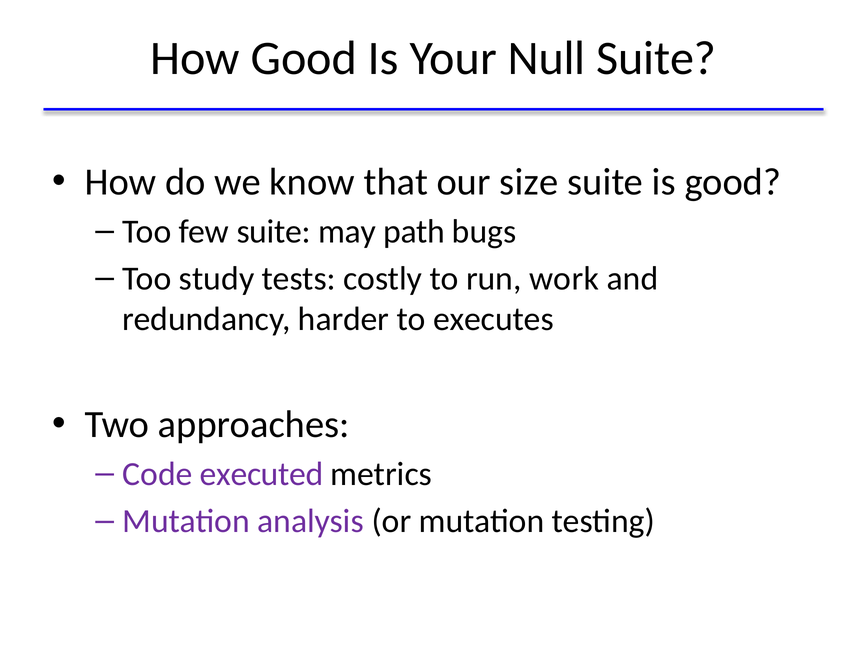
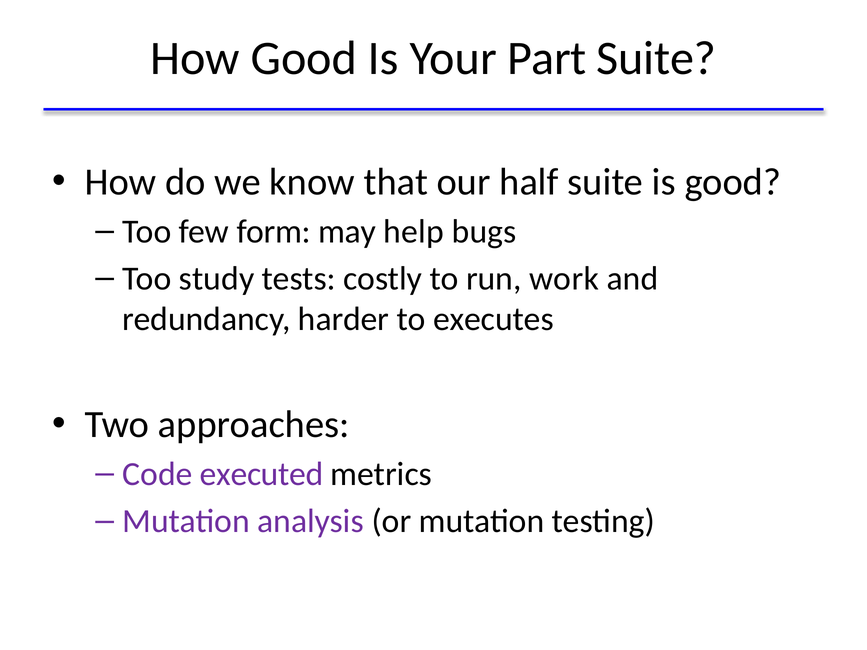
Null: Null -> Part (547, 58)
size: size -> half (529, 182)
few suite: suite -> form (274, 232)
path: path -> help (414, 232)
